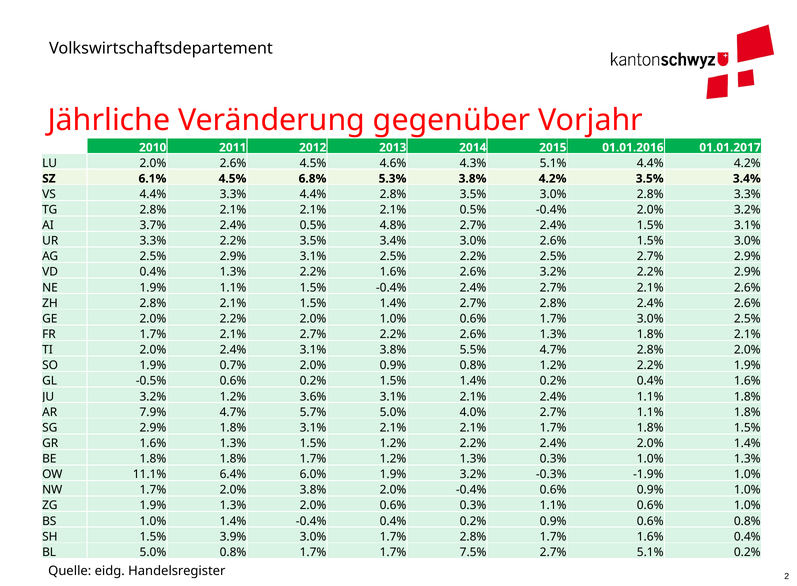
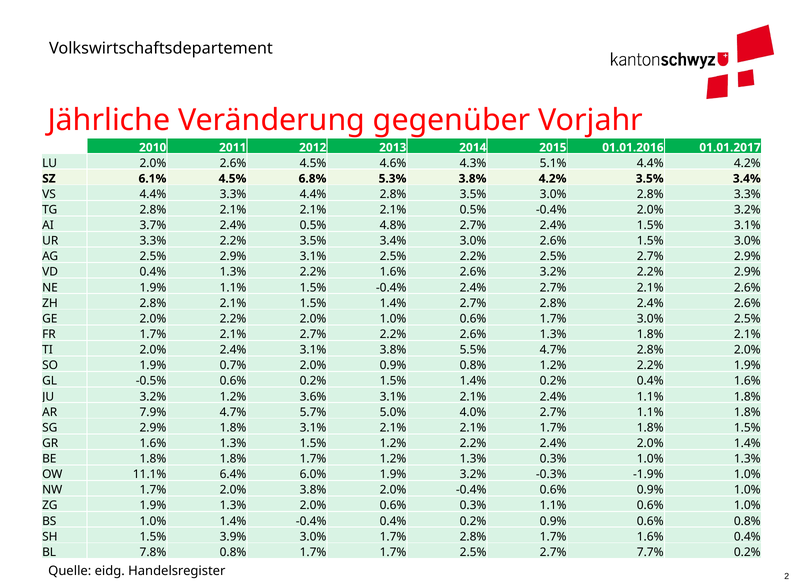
BL 5.0%: 5.0% -> 7.8% (153, 552)
1.7% 7.5%: 7.5% -> 2.5% (473, 552)
2.7% 5.1%: 5.1% -> 7.7% (650, 552)
